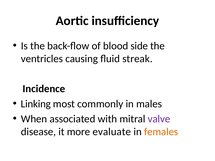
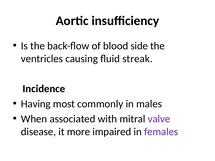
Linking: Linking -> Having (36, 104)
evaluate: evaluate -> impaired (112, 132)
females colour: orange -> purple (161, 132)
